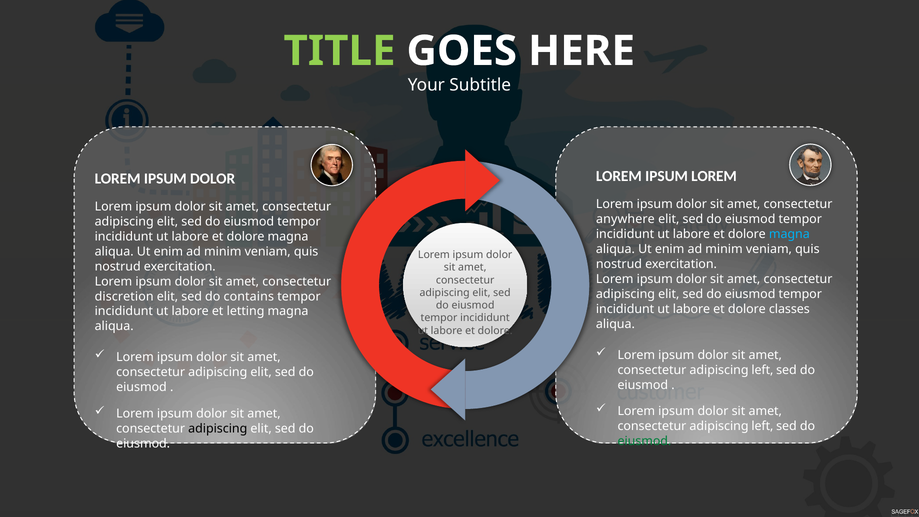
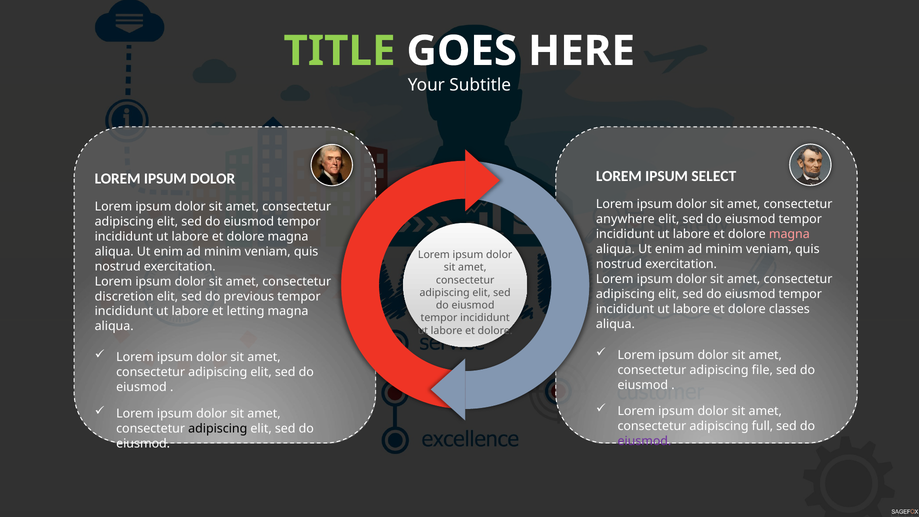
IPSUM LOREM: LOREM -> SELECT (714, 176)
magna colour: light blue -> pink (789, 234)
contains: contains -> previous (249, 296)
left: left -> file (762, 370)
left: left -> full (762, 426)
eiusmod colour: green -> purple (644, 441)
